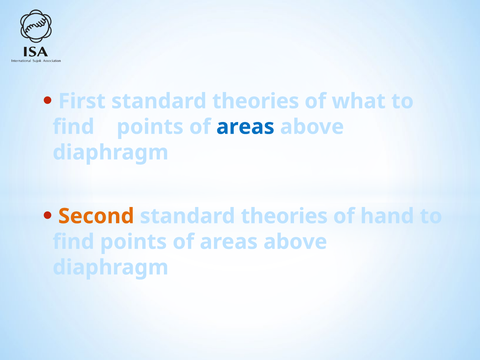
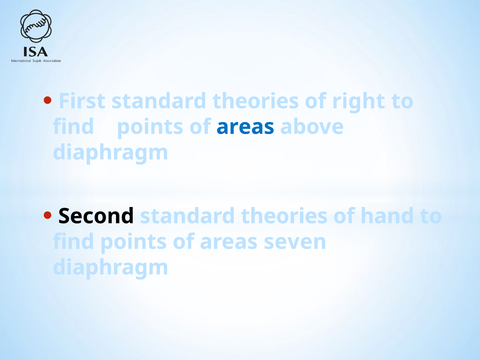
what: what -> right (359, 101)
Second colour: orange -> black (96, 216)
above: above -> seven (295, 242)
